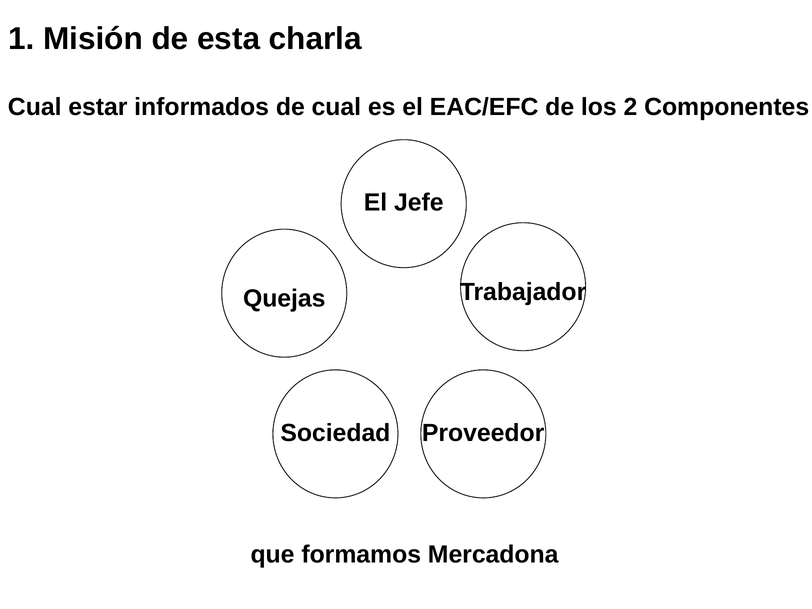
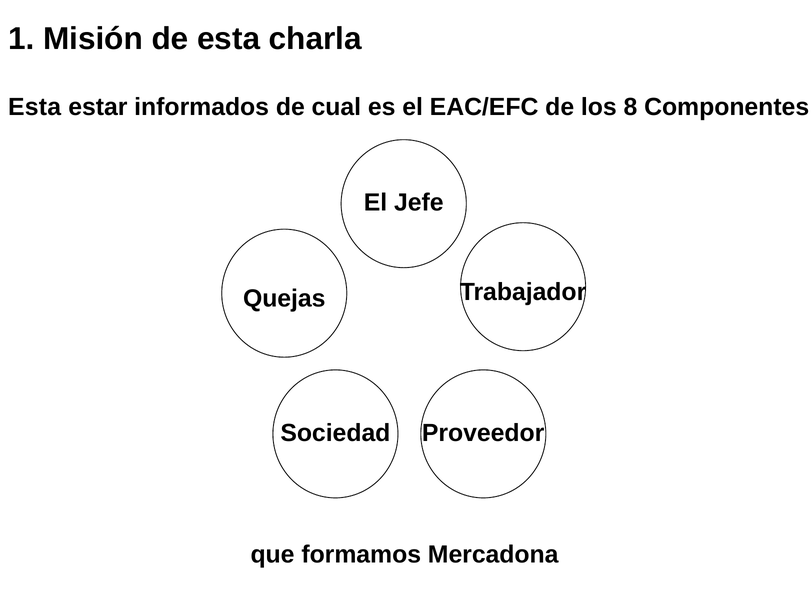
Cual: Cual -> Esta (35, 107)
2: 2 -> 8 (630, 107)
